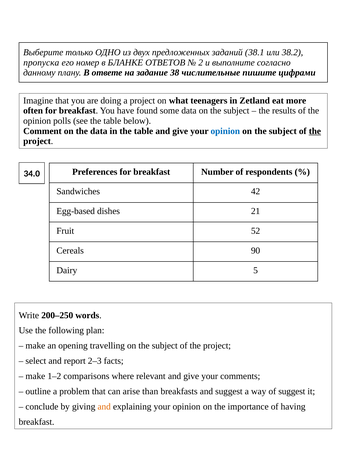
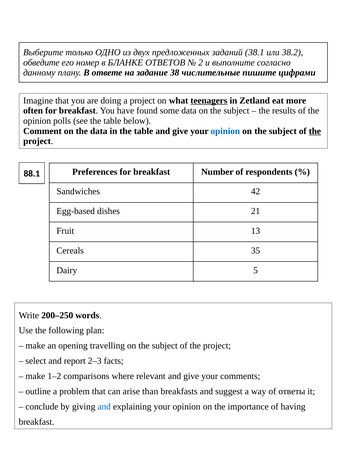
пропуска: пропуска -> обведите (41, 62)
teenagers underline: none -> present (209, 100)
34.0: 34.0 -> 88.1 (32, 174)
52: 52 -> 13 (256, 231)
90: 90 -> 35 (256, 250)
of suggest: suggest -> ответы (292, 391)
and colour: orange -> blue (104, 406)
